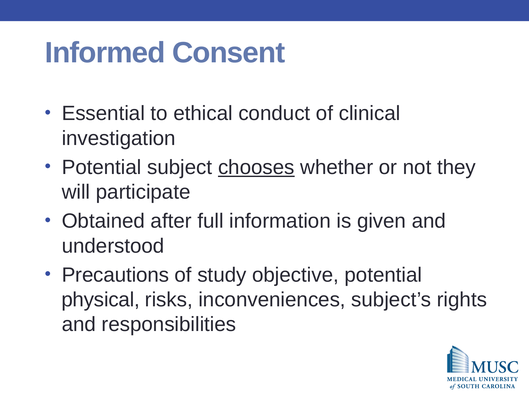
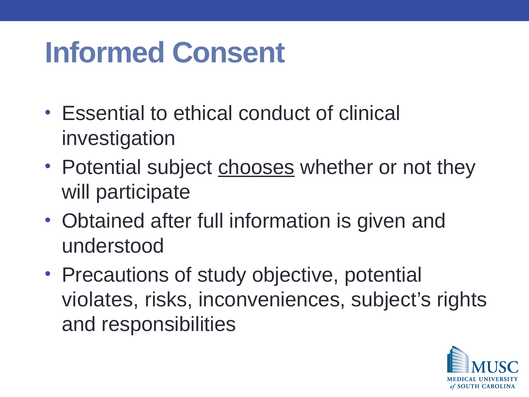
physical: physical -> violates (100, 300)
